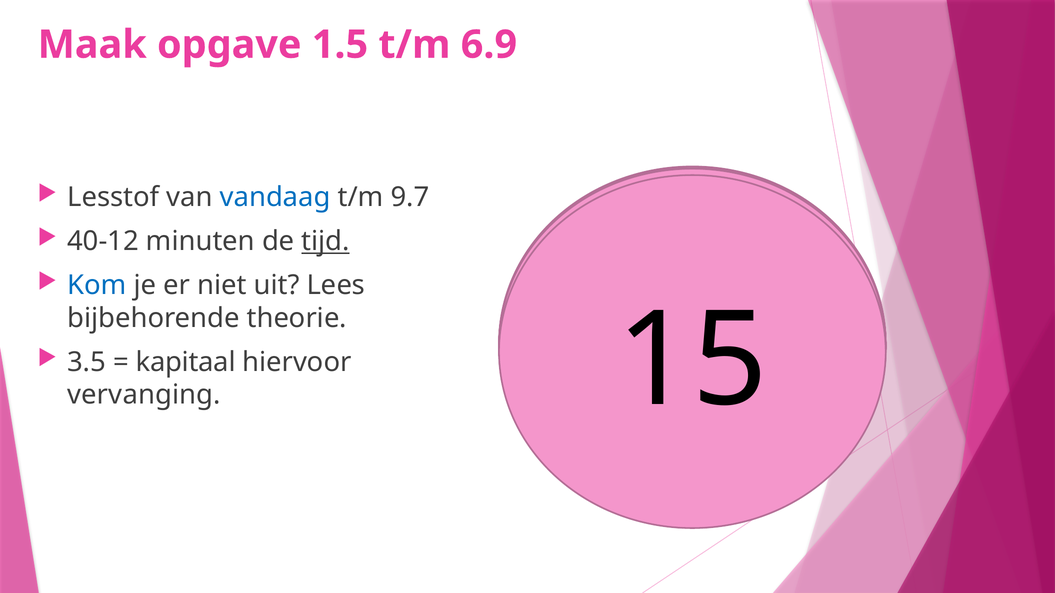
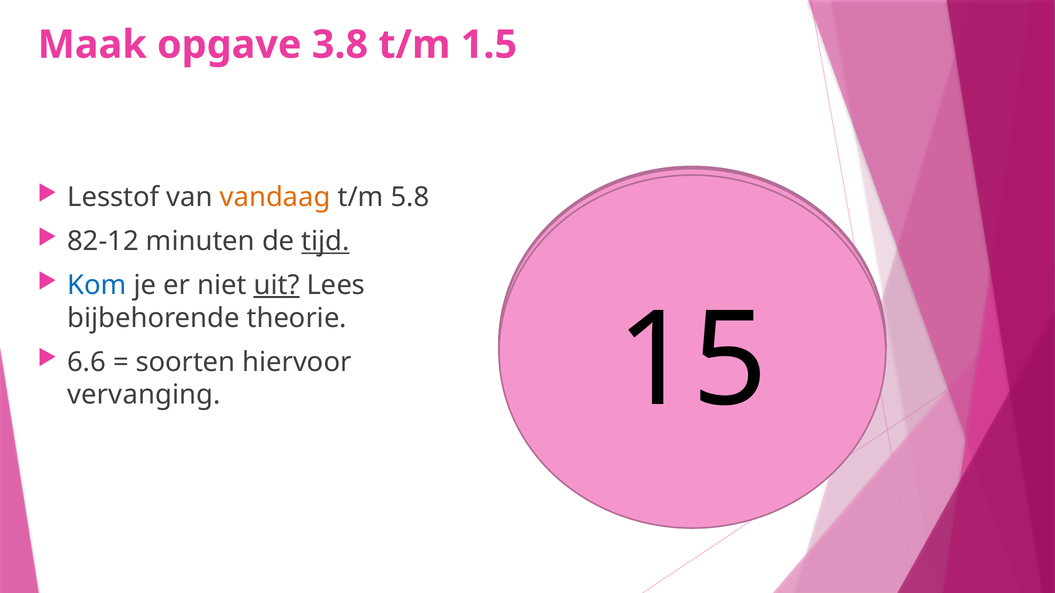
1.5: 1.5 -> 3.8 (340, 45)
6.9: 6.9 -> 1.5 (489, 45)
vandaag colour: blue -> orange (275, 198)
9.7: 9.7 -> 5.8 (410, 198)
40-12: 40-12 -> 82-12 (103, 241)
uit underline: none -> present (277, 285)
3.5: 3.5 -> 6.6 (87, 362)
kapitaal: kapitaal -> soorten (186, 362)
